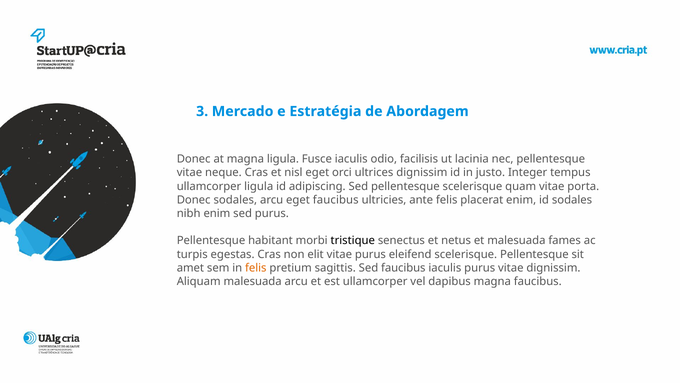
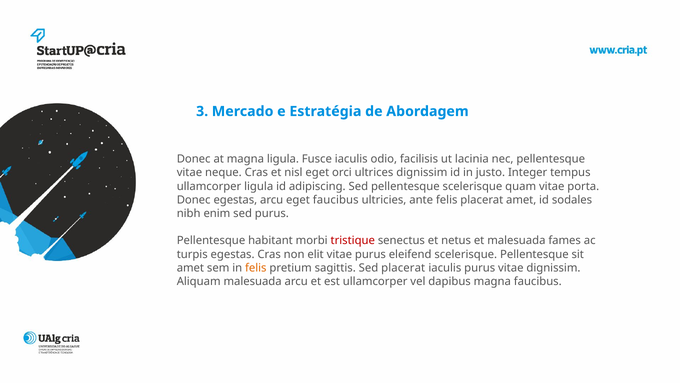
Donec sodales: sodales -> egestas (235, 200)
placerat enim: enim -> amet (521, 200)
tristique colour: black -> red (353, 240)
Sed faucibus: faucibus -> placerat (403, 268)
